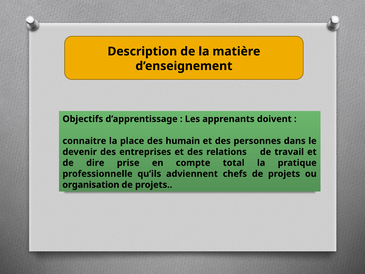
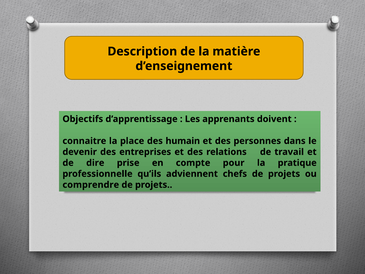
total: total -> pour (234, 163)
organisation: organisation -> comprendre (91, 185)
